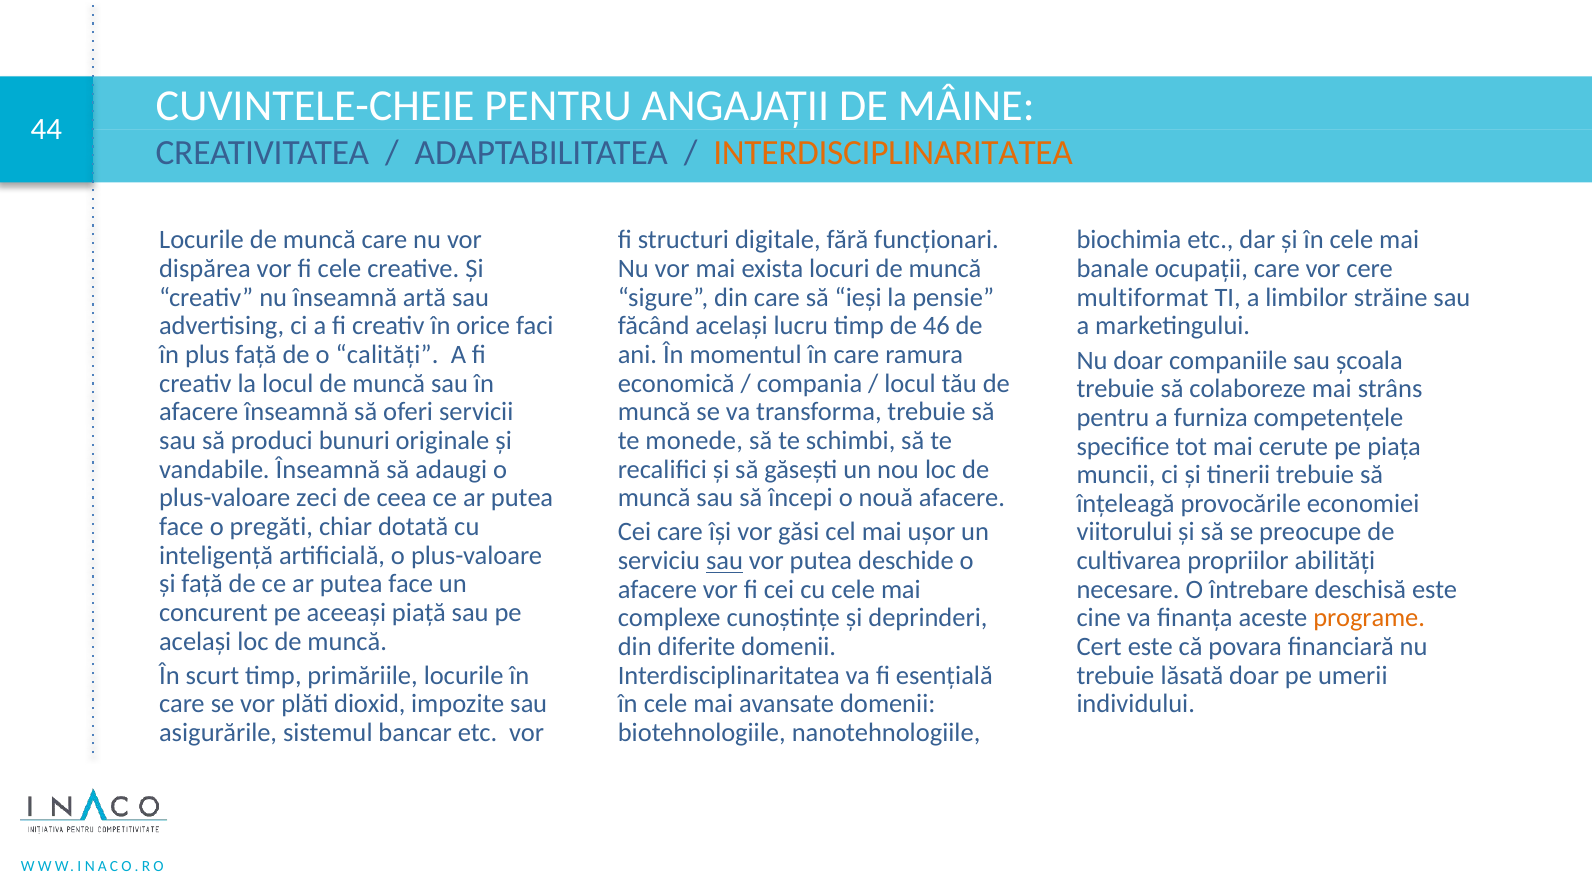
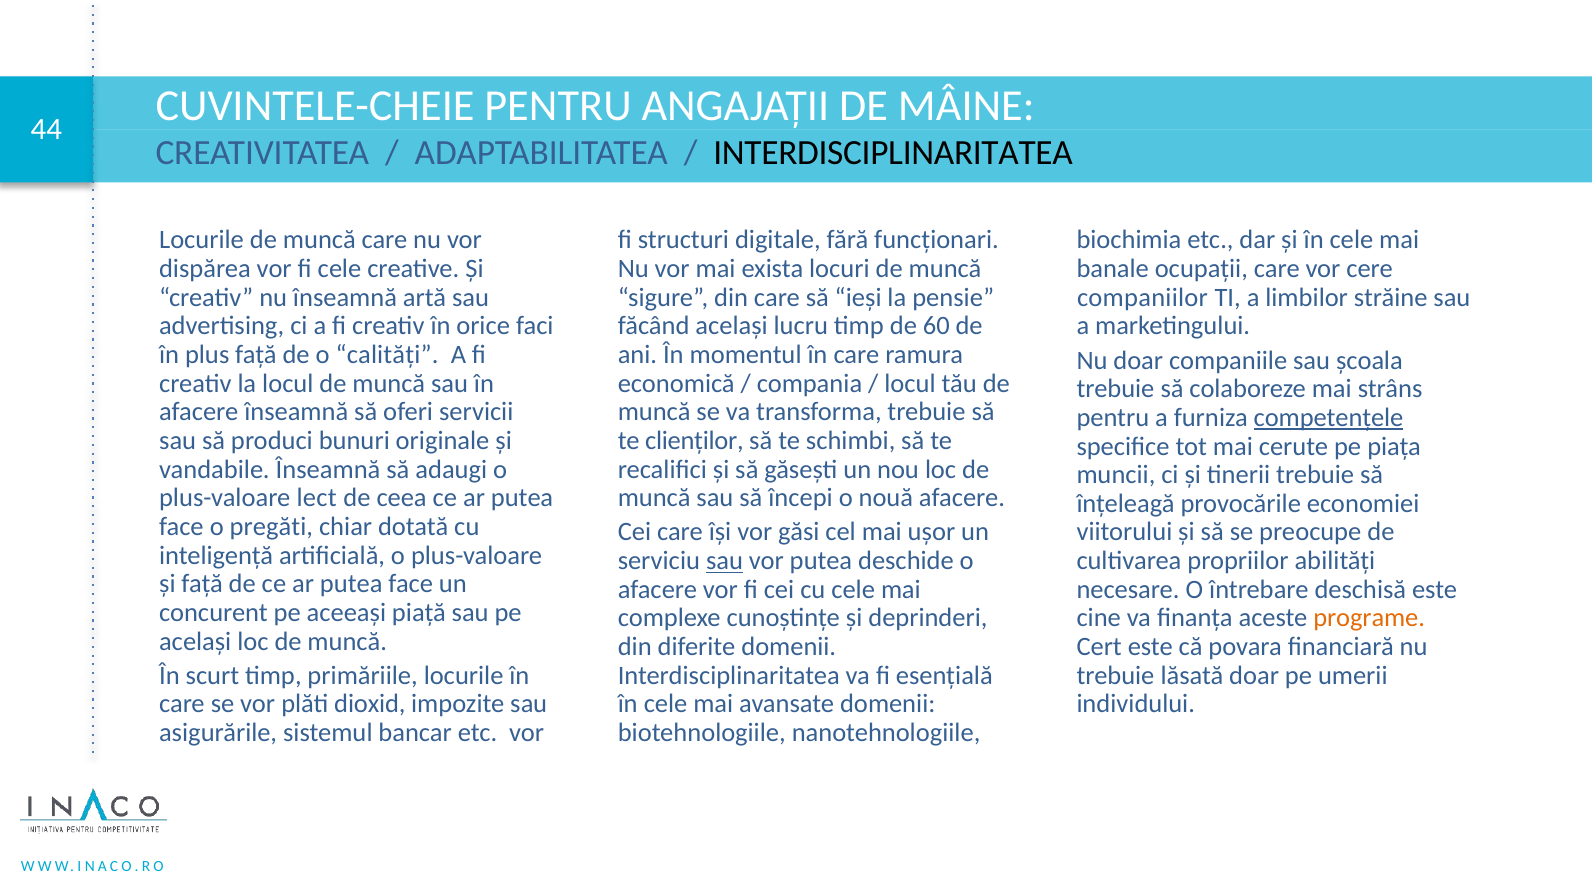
INTERDISCIPLINARITATEA colour: orange -> black (893, 153)
multiformat: multiformat -> companiilor (1142, 297)
46: 46 -> 60 (936, 326)
competențele underline: none -> present (1329, 417)
monede: monede -> clienților (694, 440)
zeci: zeci -> lect (317, 498)
